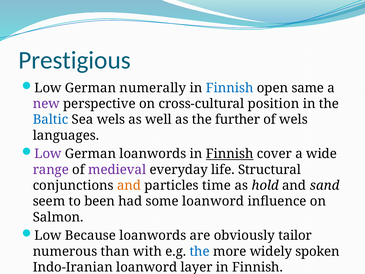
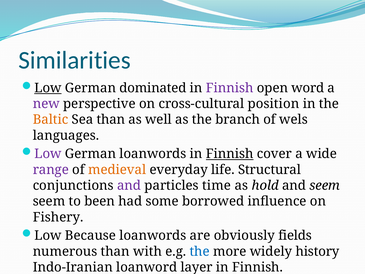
Prestigious: Prestigious -> Similarities (74, 60)
Low underline: none -> present (48, 88)
numerally: numerally -> dominated (153, 88)
Finnish colour: blue -> purple (230, 88)
same: same -> word (308, 88)
Baltic colour: blue -> orange (51, 119)
Sea wels: wels -> than (111, 119)
further: further -> branch (238, 119)
medieval colour: purple -> orange (117, 170)
and colour: orange -> purple (129, 185)
and sand: sand -> seem (325, 185)
some loanword: loanword -> borrowed (213, 201)
Salmon: Salmon -> Fishery (58, 217)
tailor: tailor -> fields (295, 235)
spoken: spoken -> history (317, 251)
